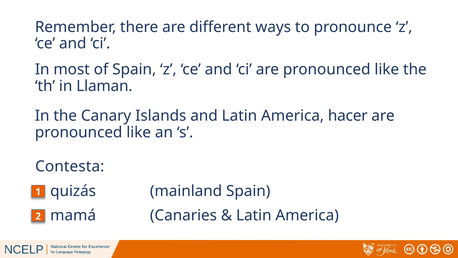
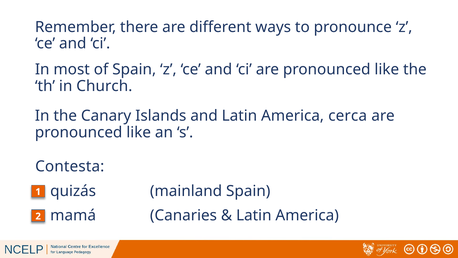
Llaman: Llaman -> Church (104, 86)
hacer: hacer -> cerca (348, 116)
